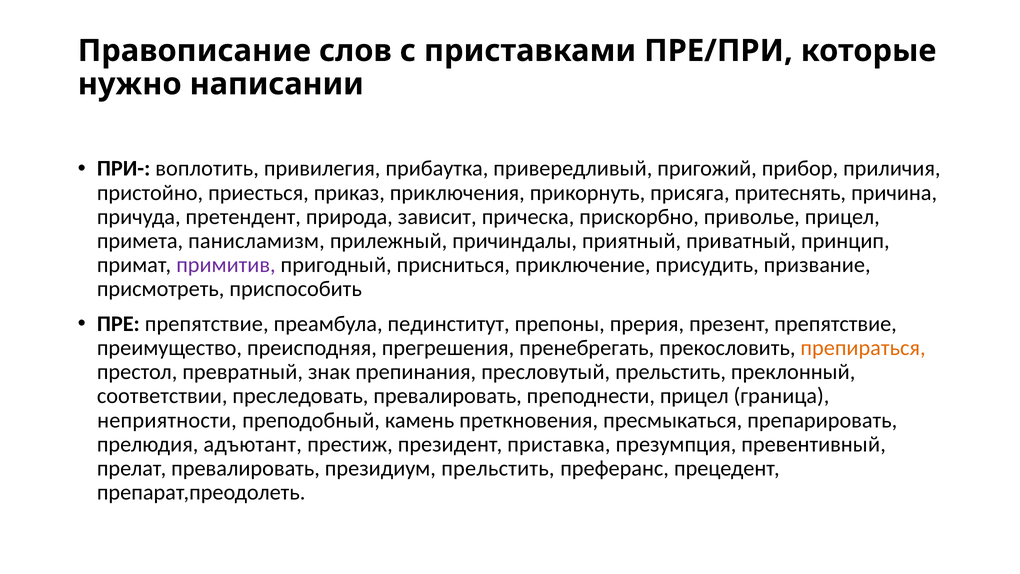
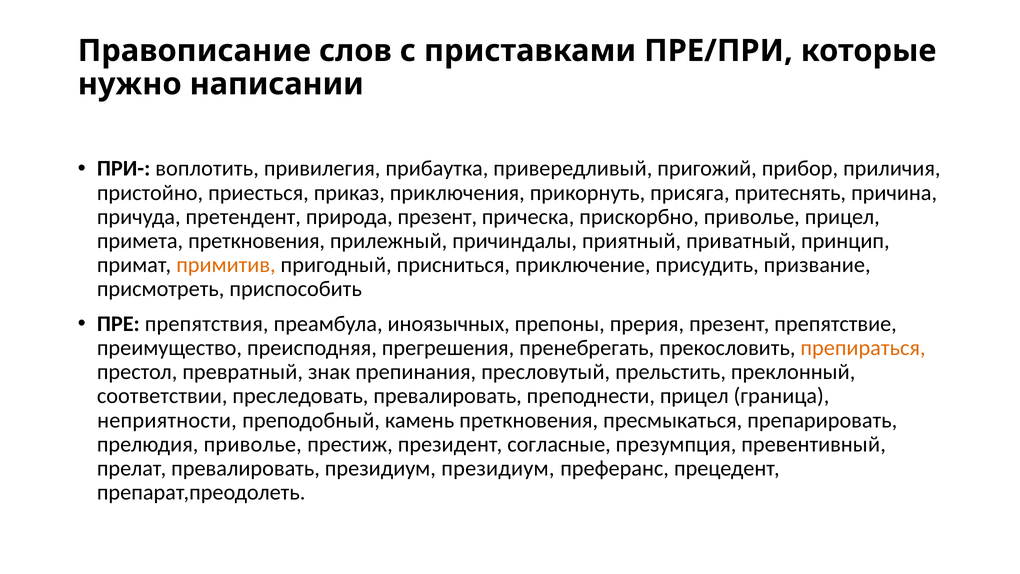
природа зависит: зависит -> презент (437, 217)
примета панисламизм: панисламизм -> преткновения (257, 241)
примитив colour: purple -> orange (226, 265)
ПРЕ препятствие: препятствие -> препятствия (207, 324)
пединститут: пединститут -> иноязычных (449, 324)
прелюдия адъютант: адъютант -> приволье (253, 444)
приставка: приставка -> согласные (559, 444)
президиум прельстить: прельстить -> президиум (498, 468)
